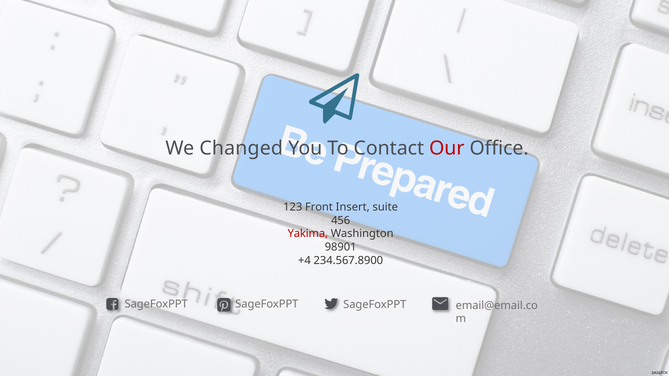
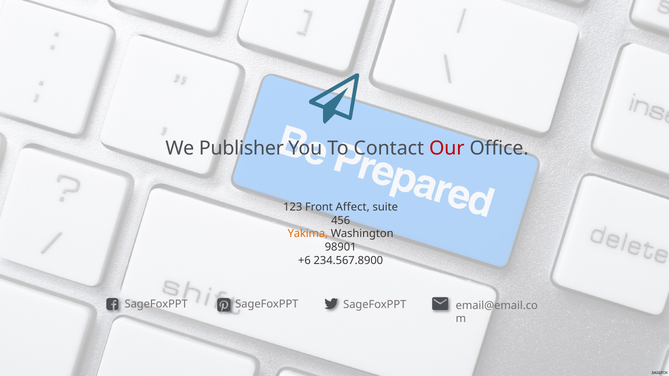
Changed: Changed -> Publisher (241, 149)
Insert: Insert -> Affect (353, 207)
Yakima colour: red -> orange (308, 234)
+4: +4 -> +6 (304, 261)
